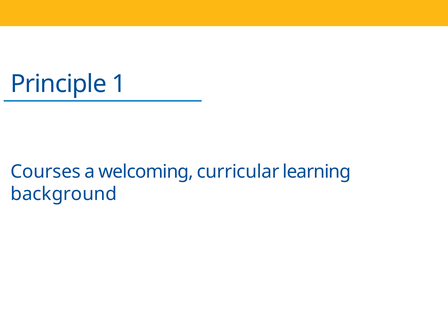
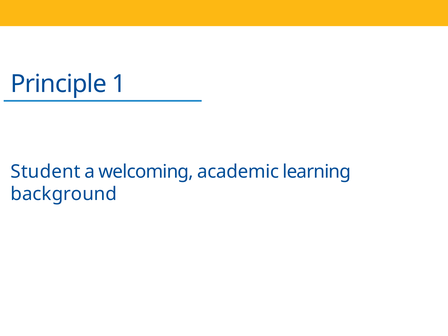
Courses: Courses -> Student (46, 172)
curricular: curricular -> academic (238, 172)
